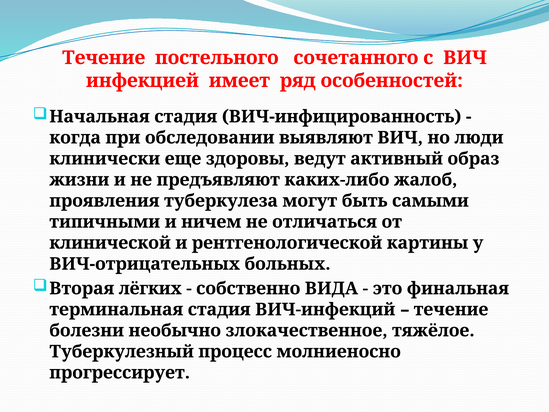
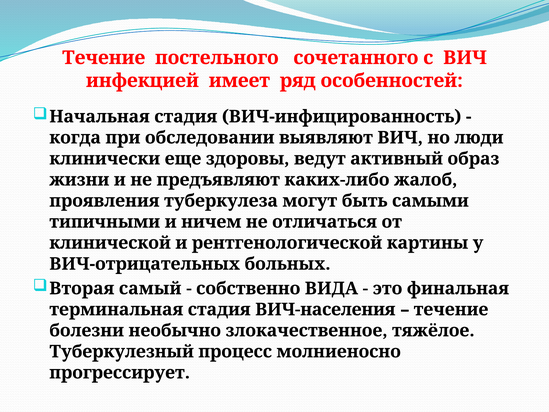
лёгких: лёгких -> самый (150, 288)
ВИЧ-инфекций: ВИЧ-инфекций -> ВИЧ-населения (325, 309)
